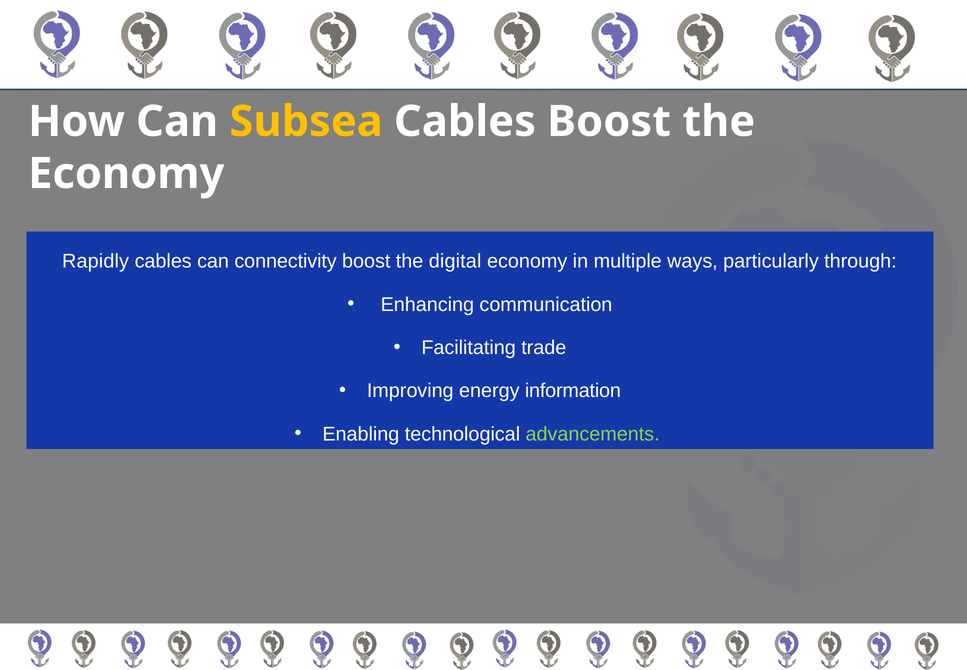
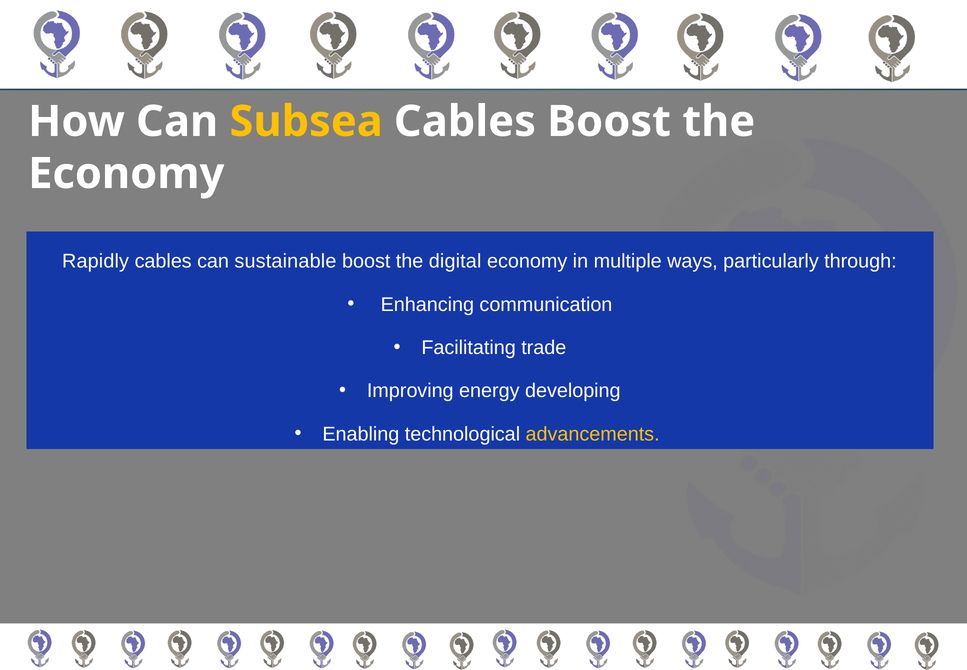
connectivity: connectivity -> sustainable (285, 261)
information: information -> developing (573, 390)
advancements colour: light green -> yellow (593, 434)
